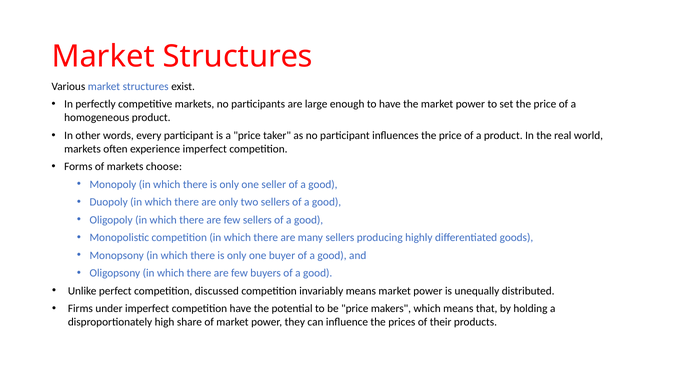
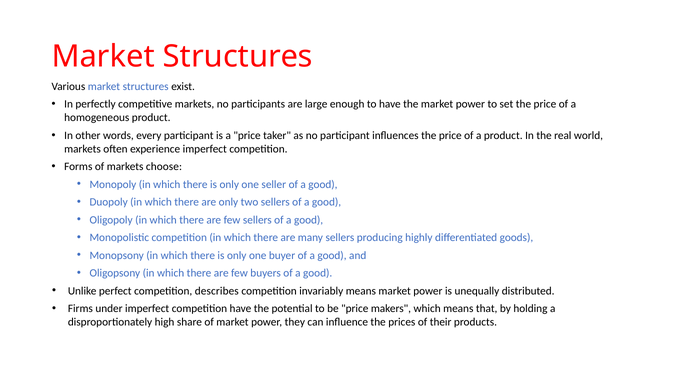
discussed: discussed -> describes (217, 291)
